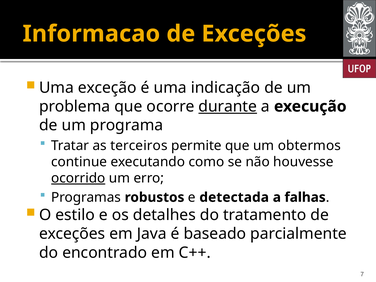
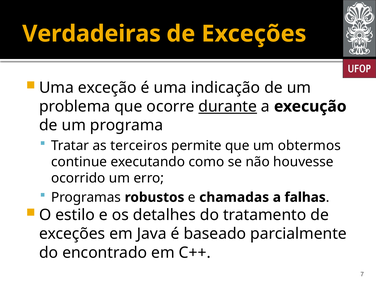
Informacao: Informacao -> Verdadeiras (92, 34)
ocorrido underline: present -> none (78, 178)
detectada: detectada -> chamadas (234, 197)
